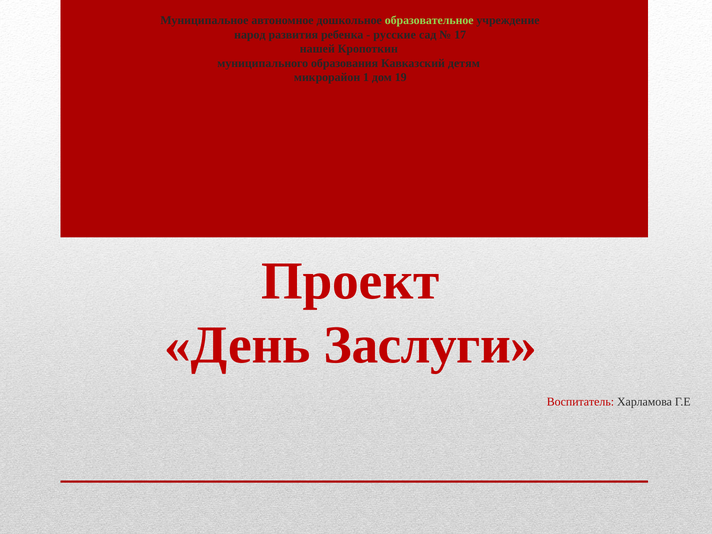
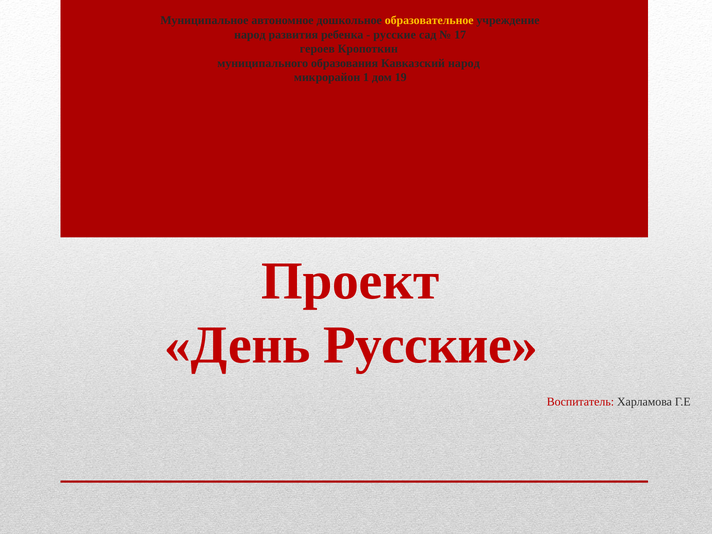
образовательное colour: light green -> yellow (429, 21)
нашей: нашей -> героев (317, 49)
Кавказский детям: детям -> народ (464, 63)
День Заслуги: Заслуги -> Русские (431, 345)
